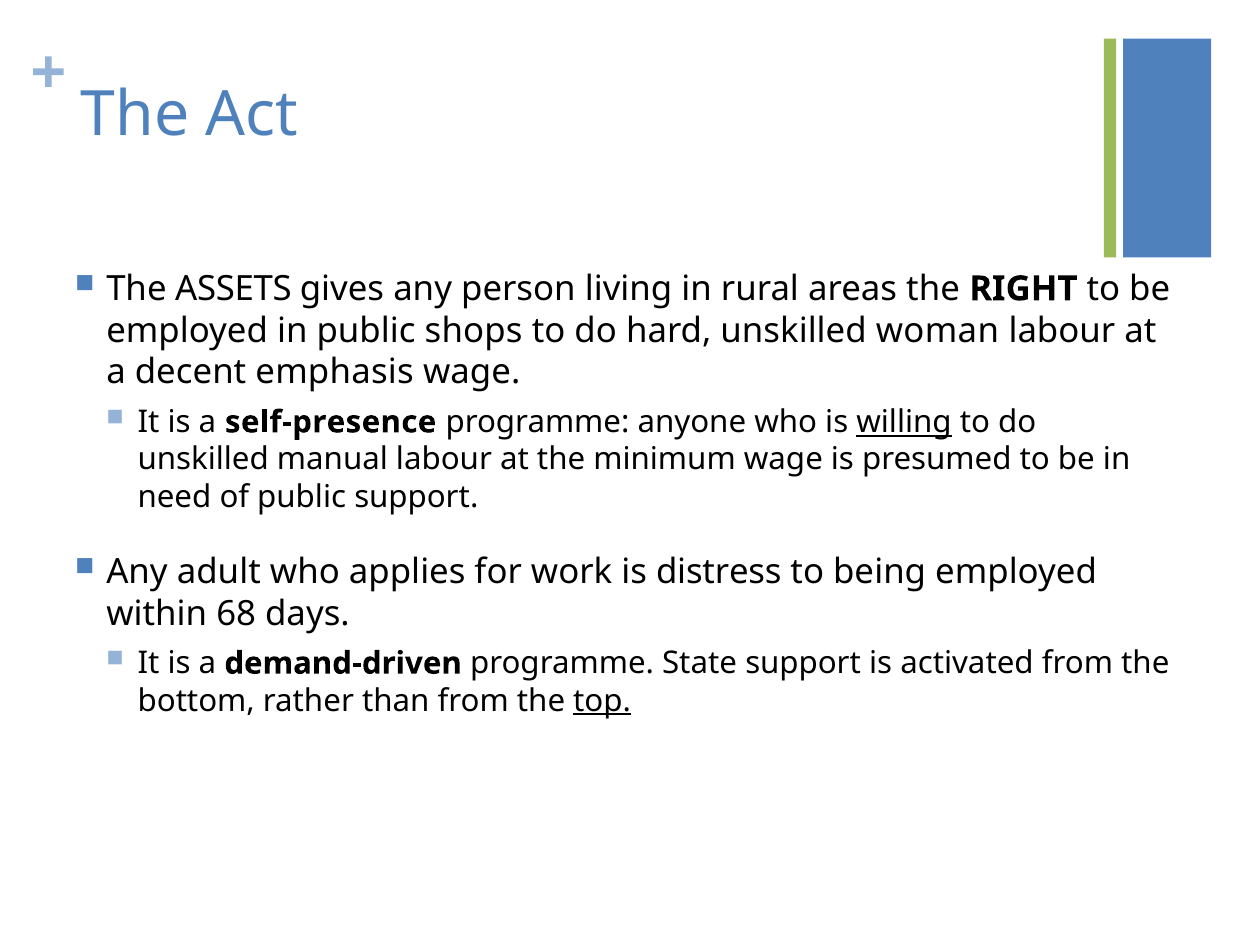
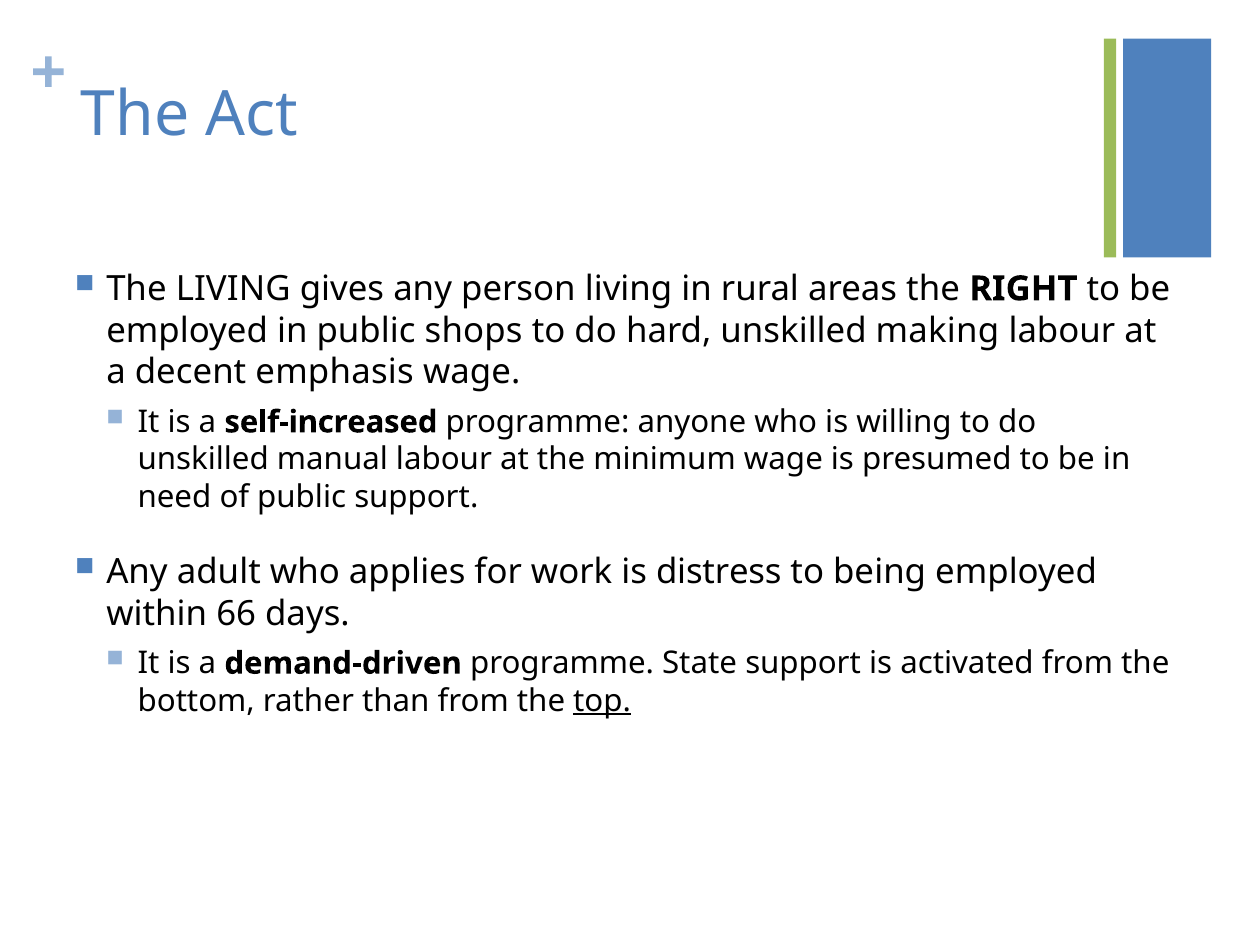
The ASSETS: ASSETS -> LIVING (233, 289)
woman: woman -> making (937, 331)
self-presence: self-presence -> self-increased (331, 422)
willing underline: present -> none (904, 422)
68: 68 -> 66 (236, 614)
